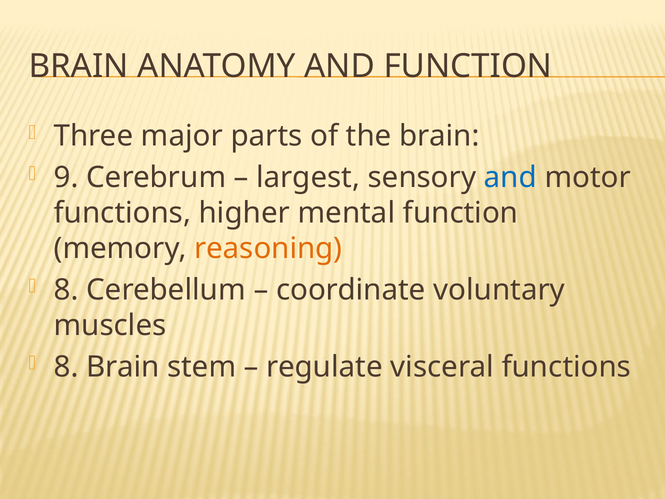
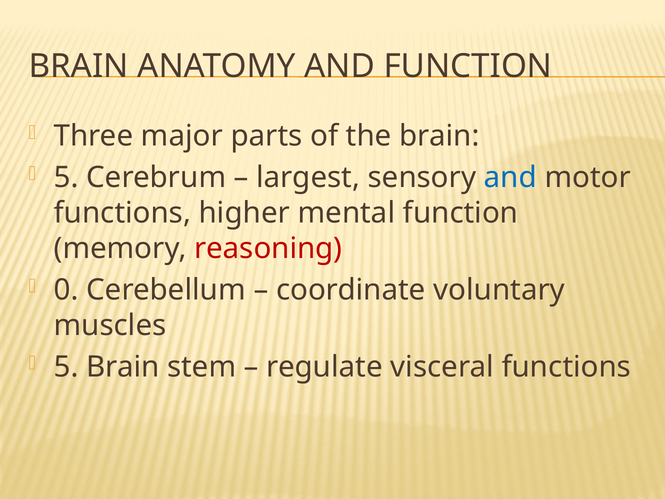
9: 9 -> 5 (66, 177)
reasoning colour: orange -> red (268, 248)
8: 8 -> 0 (66, 290)
8: 8 -> 5 (66, 367)
